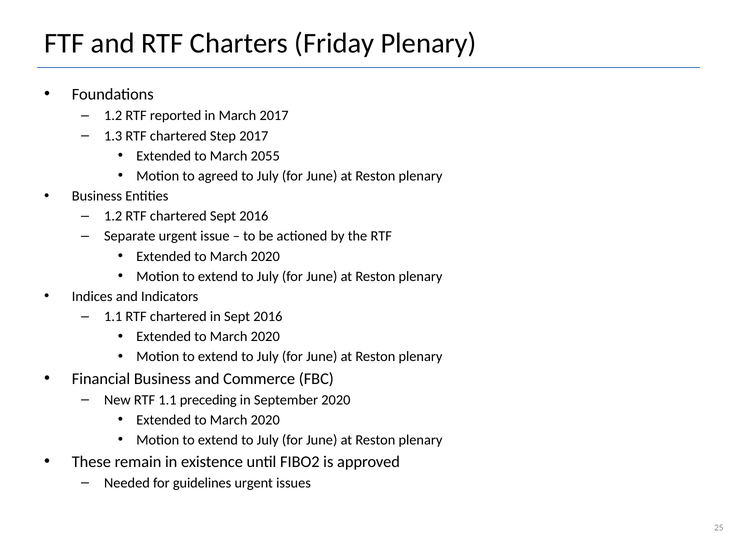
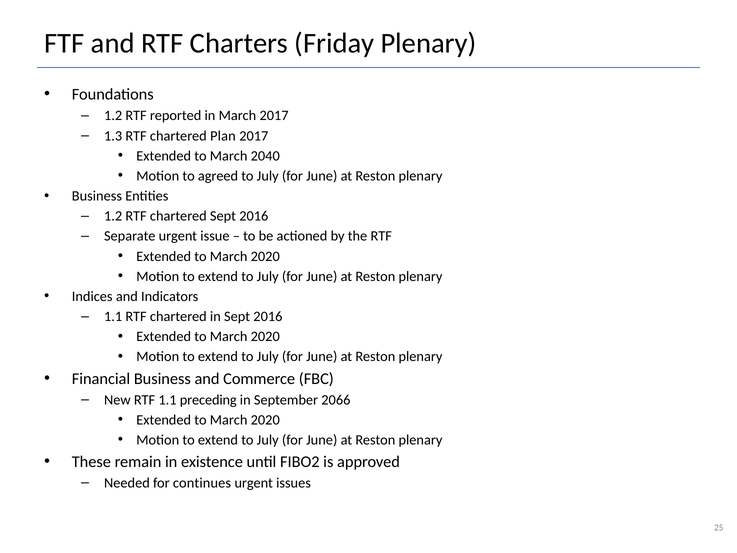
Step: Step -> Plan (223, 136)
2055: 2055 -> 2040 (265, 156)
September 2020: 2020 -> 2066 (336, 400)
guidelines: guidelines -> continues (202, 483)
